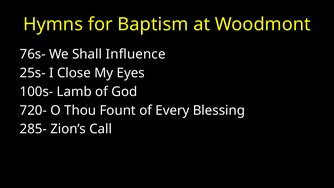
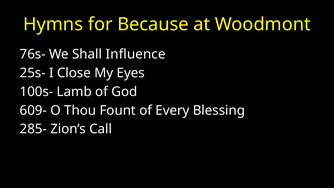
Baptism: Baptism -> Because (153, 24)
720-: 720- -> 609- (33, 110)
